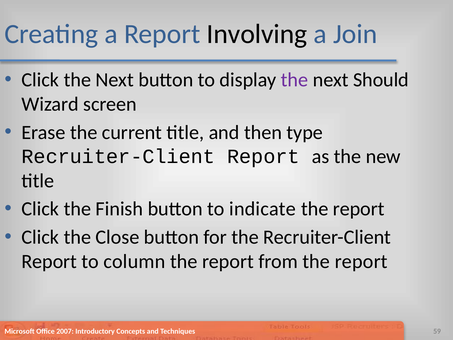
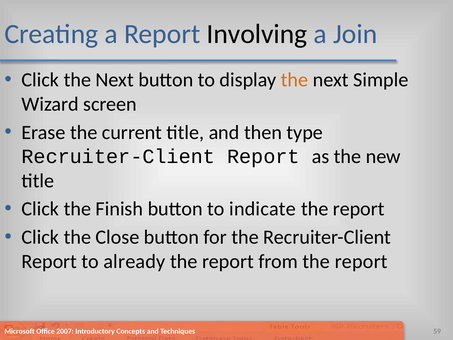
the colour: purple -> orange (295, 80)
Should: Should -> Simple (381, 80)
column: column -> already (134, 261)
